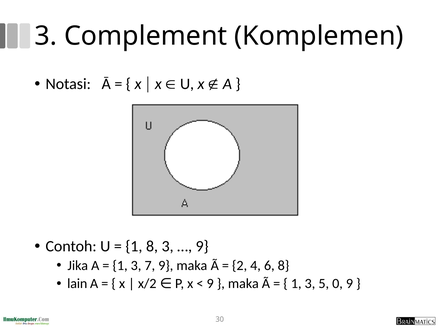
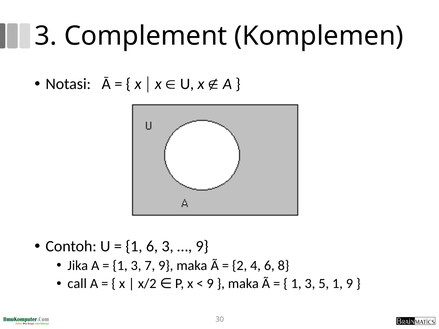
1 8: 8 -> 6 (152, 247)
lain: lain -> call (77, 284)
5 0: 0 -> 1 (338, 284)
